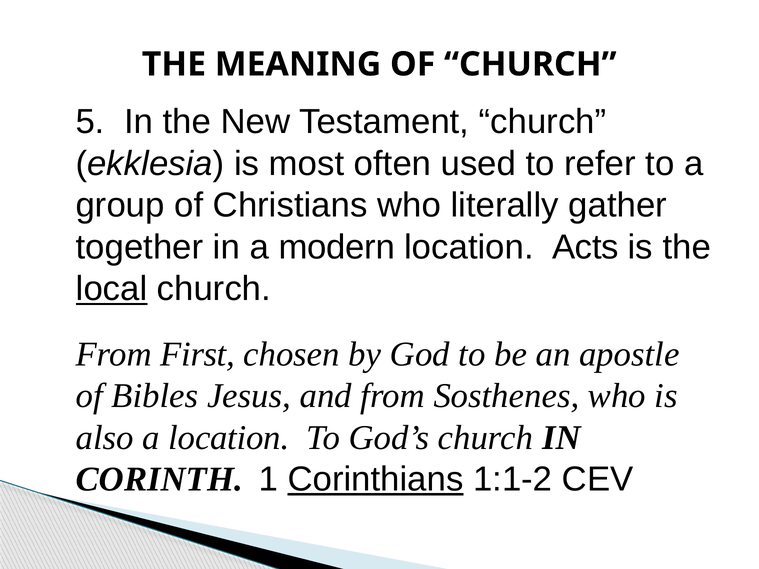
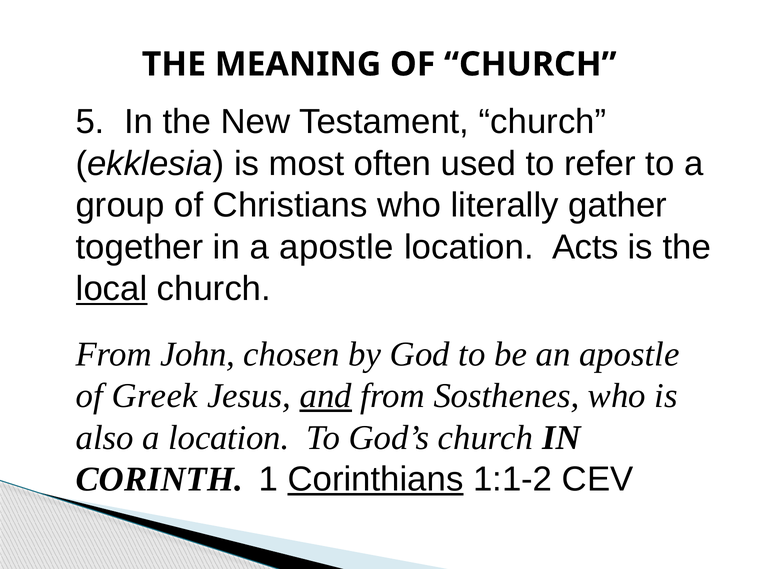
a modern: modern -> apostle (336, 247)
First: First -> John (198, 354)
Bibles: Bibles -> Greek (155, 396)
and underline: none -> present (326, 396)
